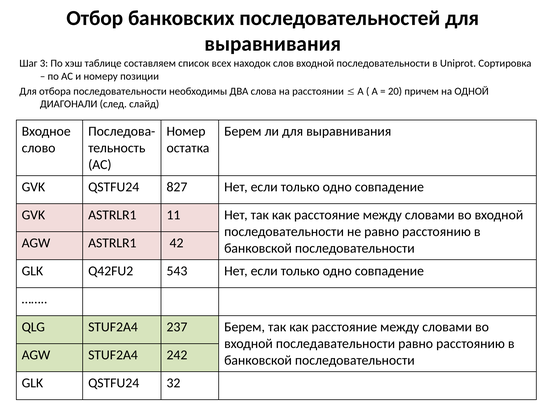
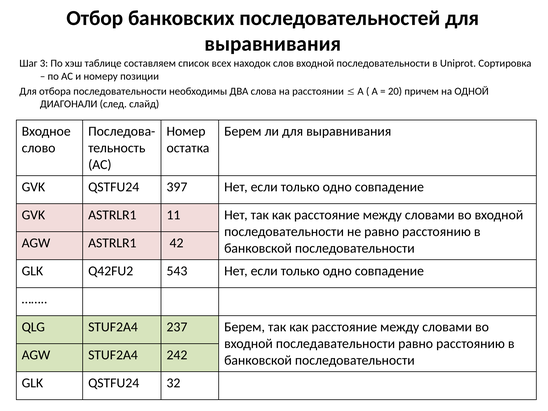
827: 827 -> 397 (177, 187)
